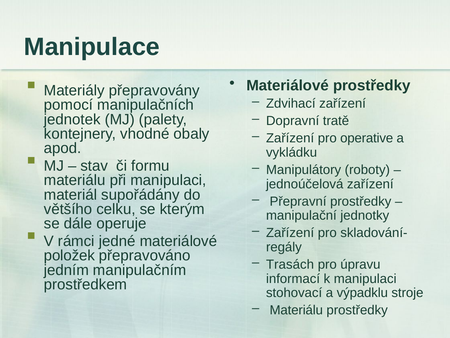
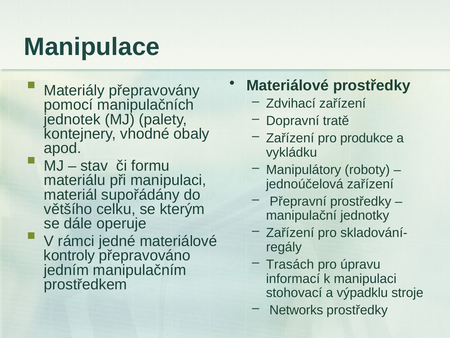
operative: operative -> produkce (367, 138)
položek: položek -> kontroly (69, 255)
Materiálu: Materiálu -> Networks (296, 310)
